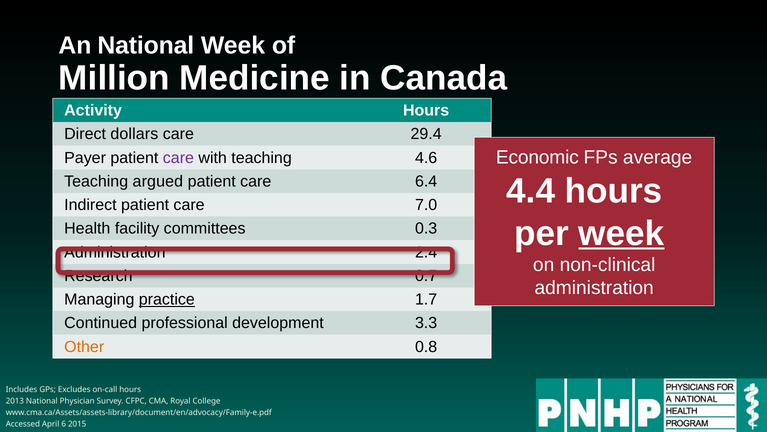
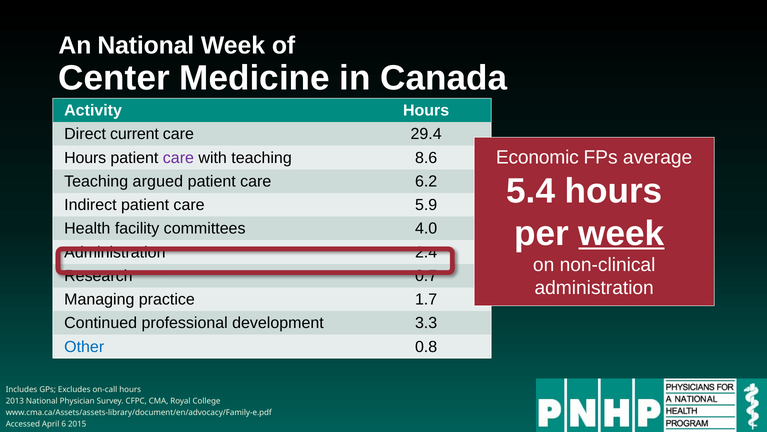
Million: Million -> Center (114, 78)
dollars: dollars -> current (134, 134)
Payer: Payer -> Hours (85, 158)
4.6: 4.6 -> 8.6 (426, 158)
6.4: 6.4 -> 6.2 (426, 181)
4.4: 4.4 -> 5.4 (531, 191)
7.0: 7.0 -> 5.9 (426, 205)
0.3: 0.3 -> 4.0 (426, 228)
practice underline: present -> none (167, 299)
Other colour: orange -> blue (84, 346)
